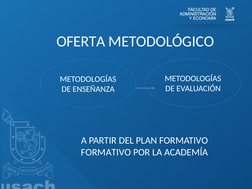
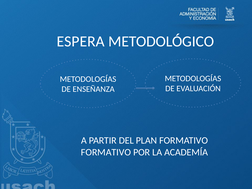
OFERTA: OFERTA -> ESPERA (81, 41)
